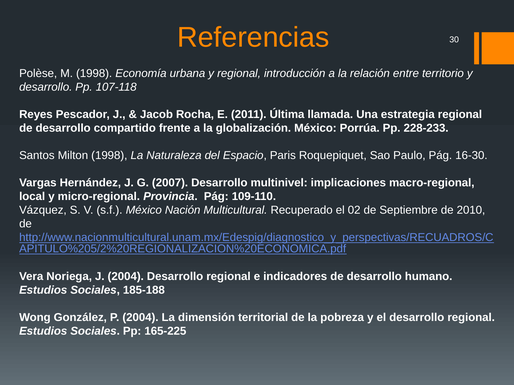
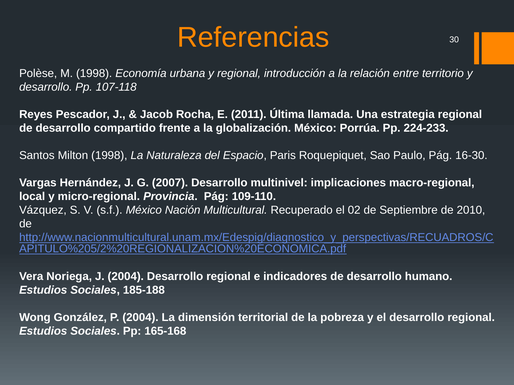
228-233: 228-233 -> 224-233 (426, 128)
165-225: 165-225 -> 165-168 (165, 331)
